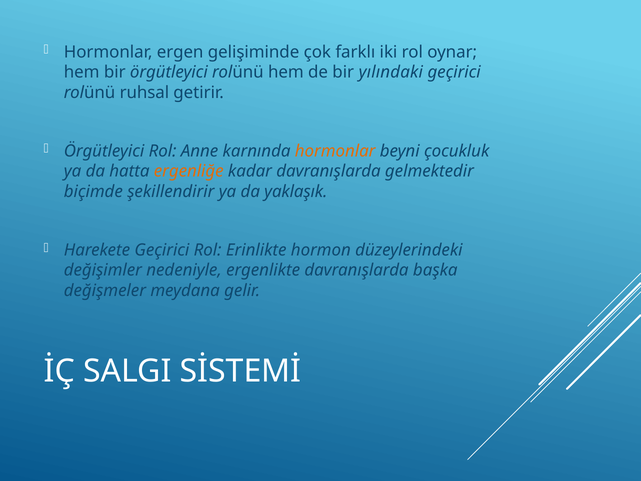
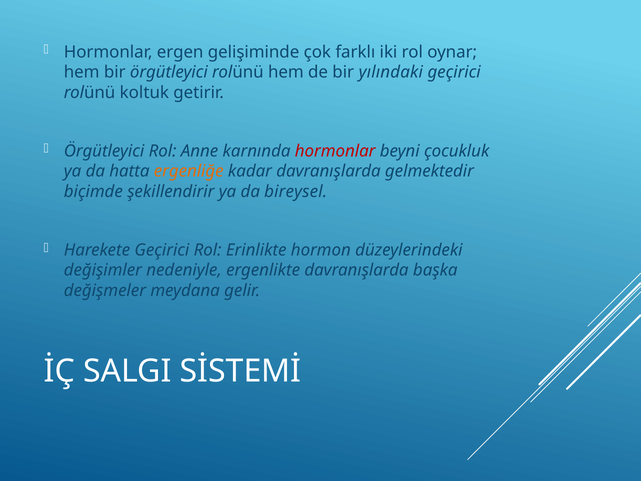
ruhsal: ruhsal -> koltuk (144, 92)
hormonlar colour: orange -> red (335, 151)
yaklaşık: yaklaşık -> bireysel (296, 191)
